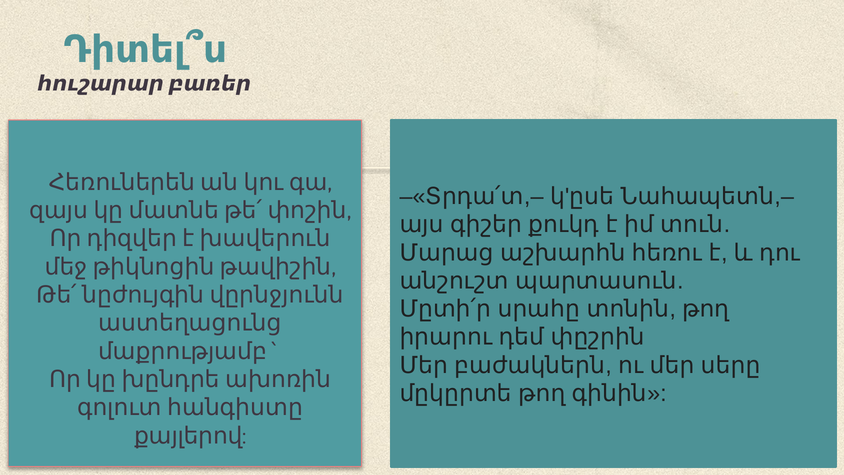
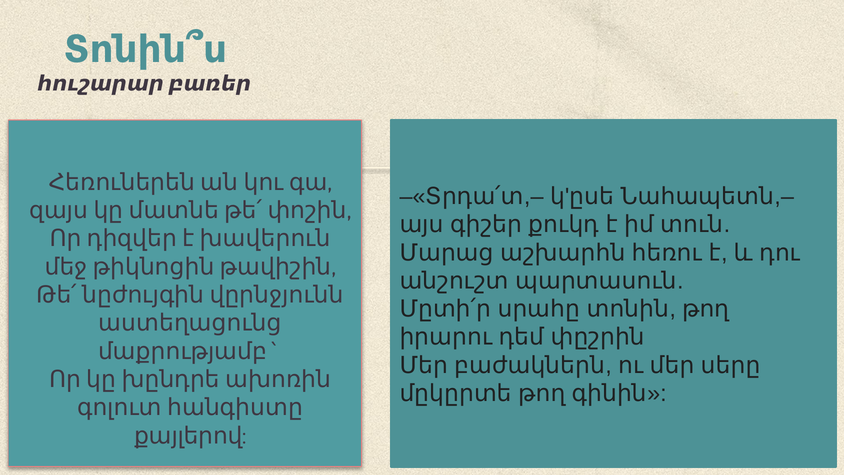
Դիտել՞ս: Դիտել՞ս -> Տոնին՞ս (146, 50)
